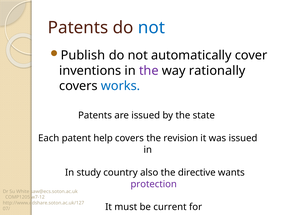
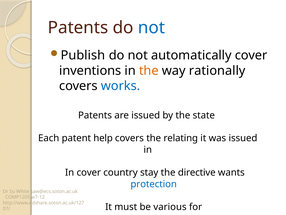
the colour: purple -> orange (149, 70)
revision: revision -> relating (181, 138)
In study: study -> cover (89, 172)
also: also -> stay (149, 172)
protection colour: purple -> blue (154, 184)
current: current -> various (170, 207)
